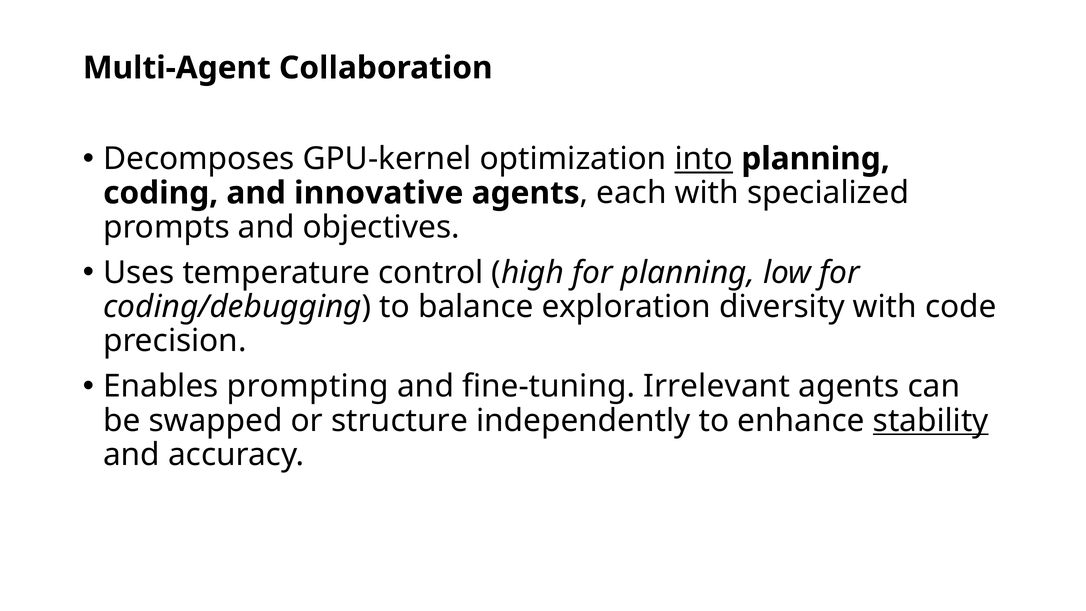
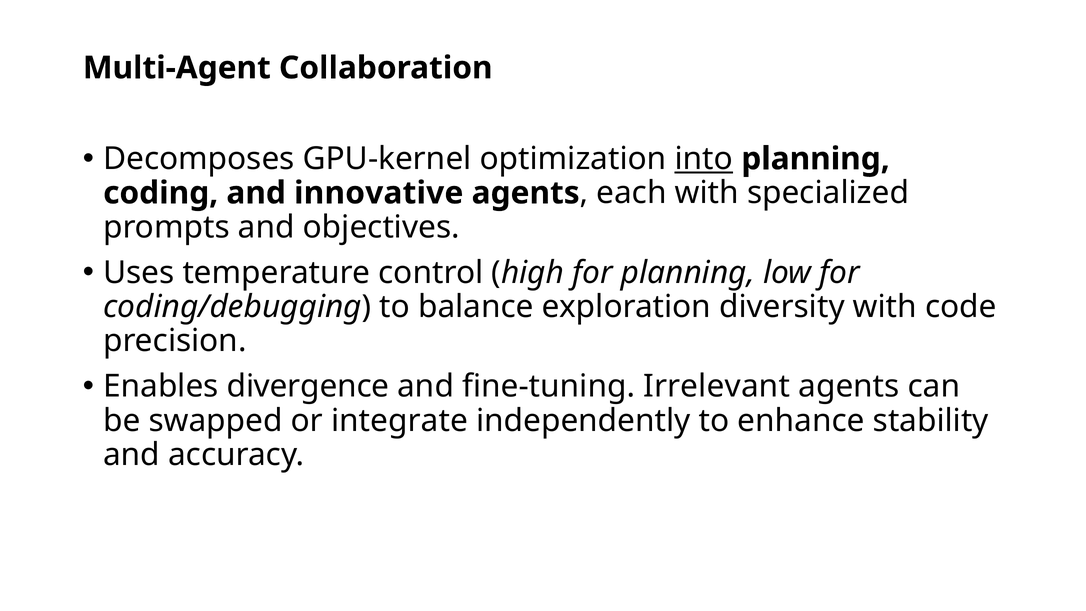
prompting: prompting -> divergence (308, 386)
structure: structure -> integrate (400, 420)
stability underline: present -> none (931, 420)
